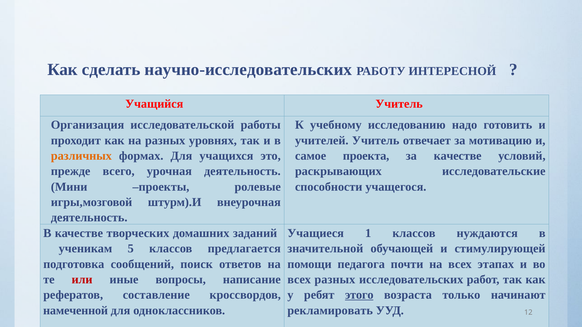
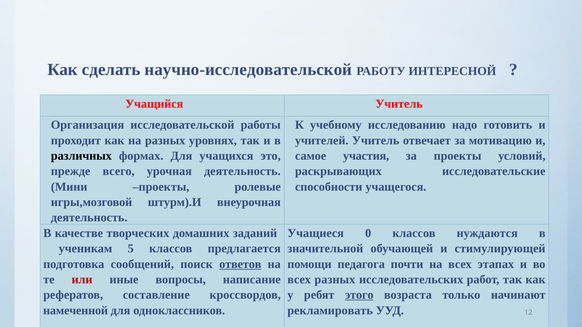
научно-исследовательских: научно-исследовательских -> научно-исследовательской (248, 70)
различных colour: orange -> black (81, 156)
проекта: проекта -> участия (366, 156)
за качестве: качестве -> проекты (458, 156)
1: 1 -> 0 (368, 233)
ответов underline: none -> present (240, 264)
